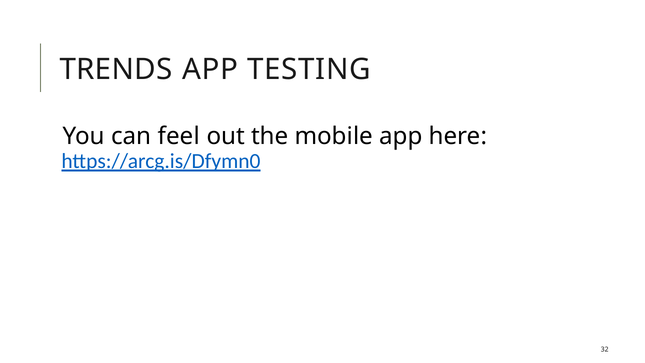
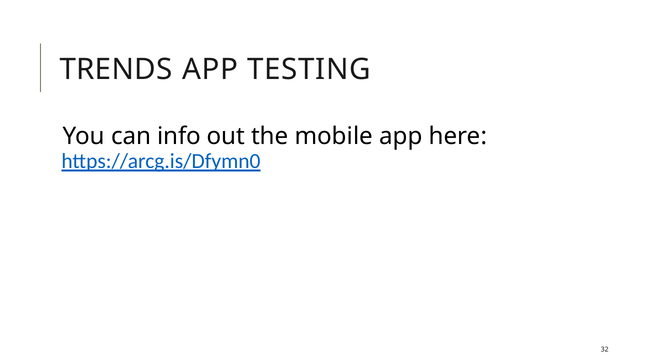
feel: feel -> info (179, 136)
